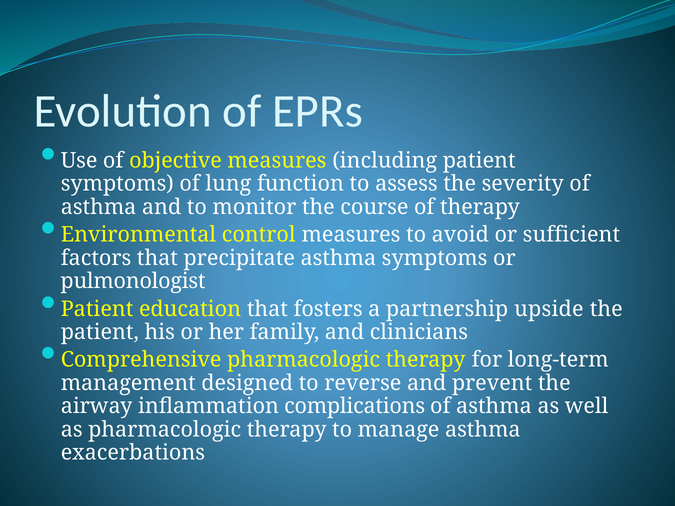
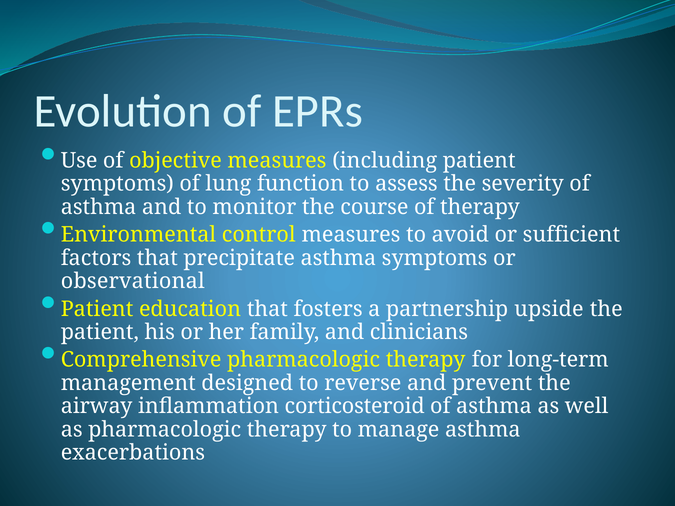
pulmonologist: pulmonologist -> observational (133, 281)
complications: complications -> corticosteroid (355, 407)
